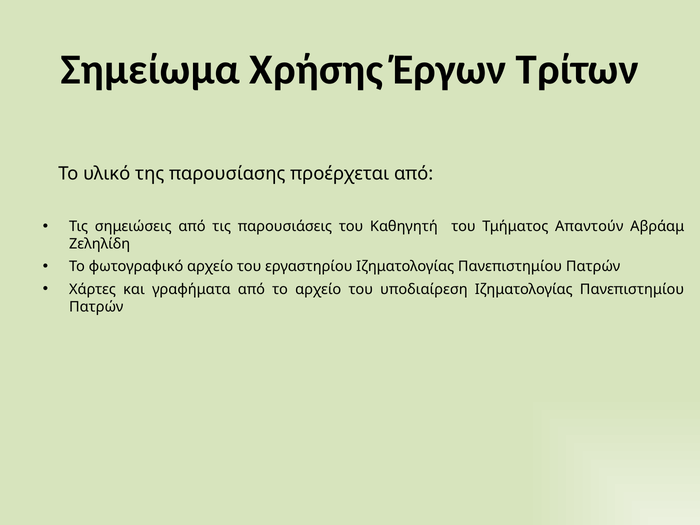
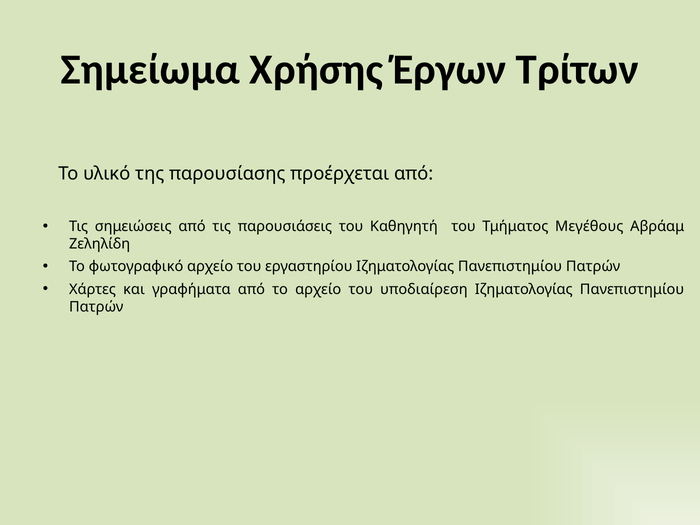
Απαντούν: Απαντούν -> Μεγέθους (589, 227)
